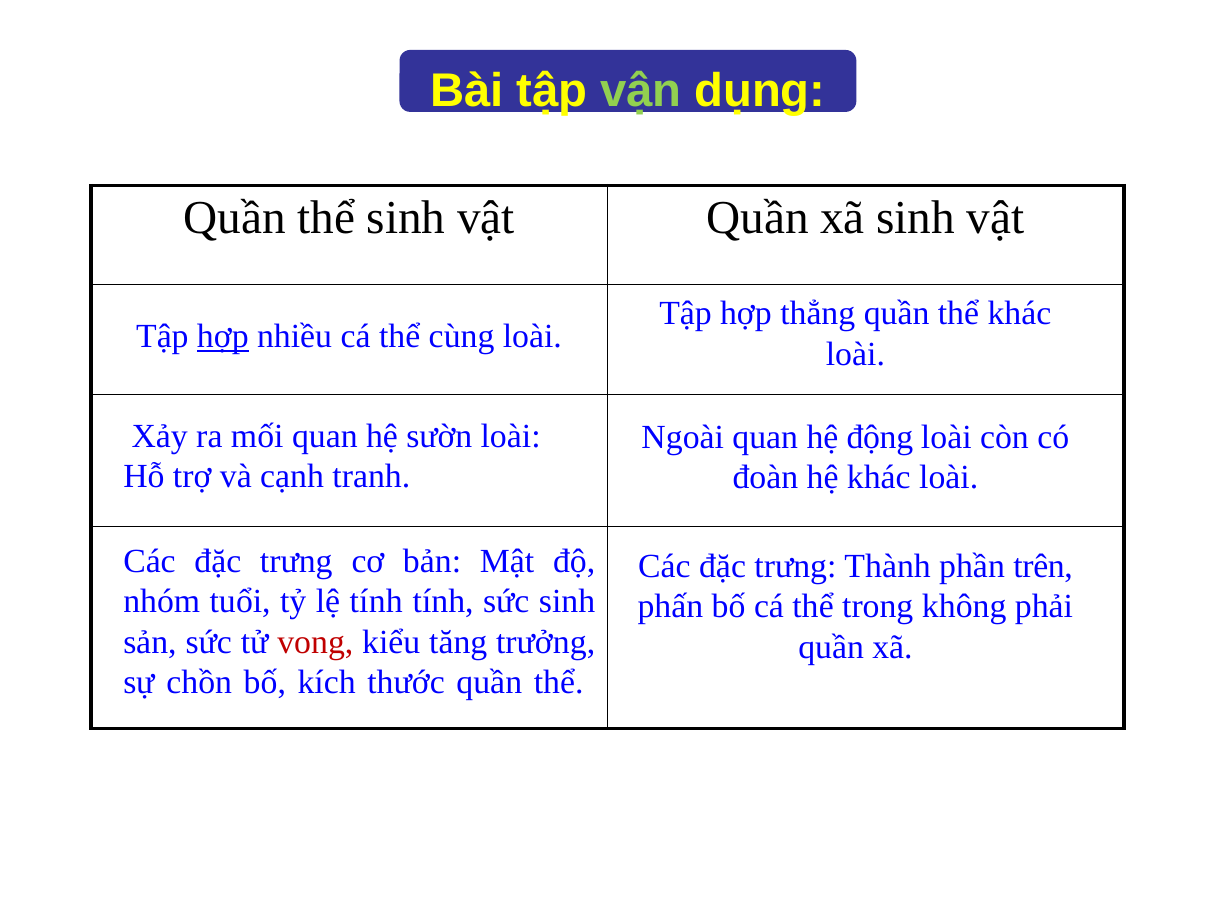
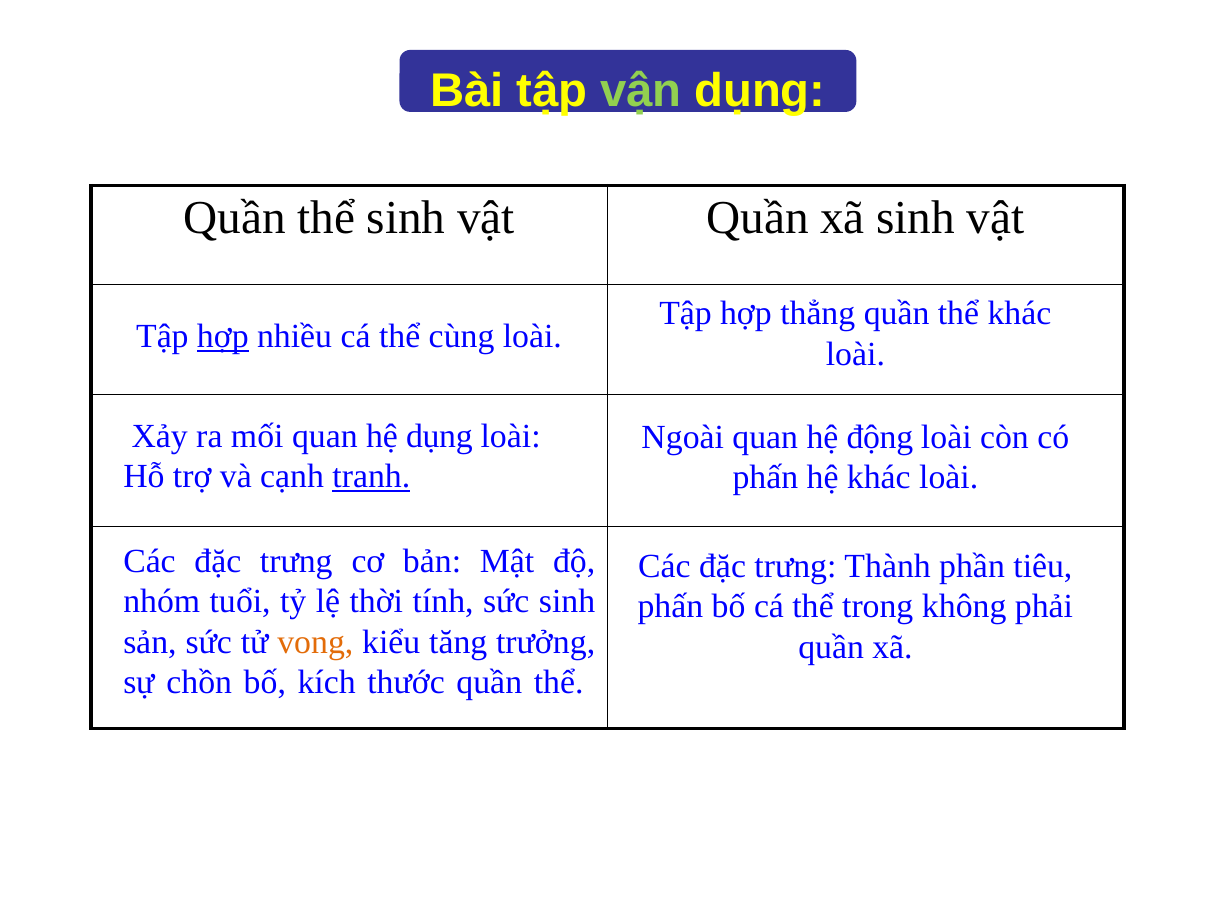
hệ sườn: sườn -> dụng (439, 436)
tranh underline: none -> present (371, 477)
đoàn: đoàn -> phấn (765, 478)
trên: trên -> tiêu (1043, 566)
lệ tính: tính -> thời (376, 602)
vong colour: red -> orange (315, 642)
